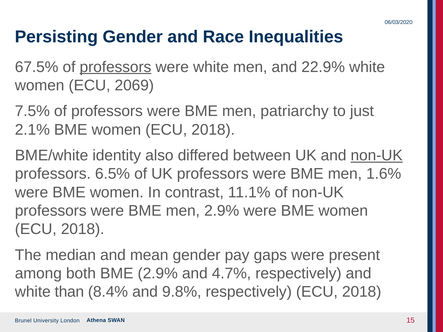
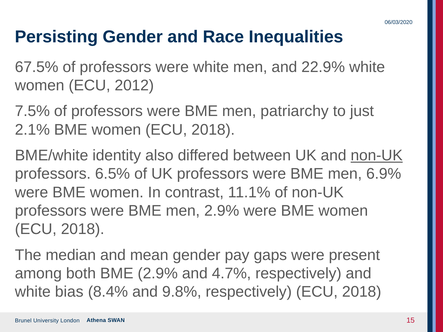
professors underline: present -> none (115, 67)
2069: 2069 -> 2012 (134, 85)
1.6%: 1.6% -> 6.9% (384, 174)
than: than -> bias (69, 292)
